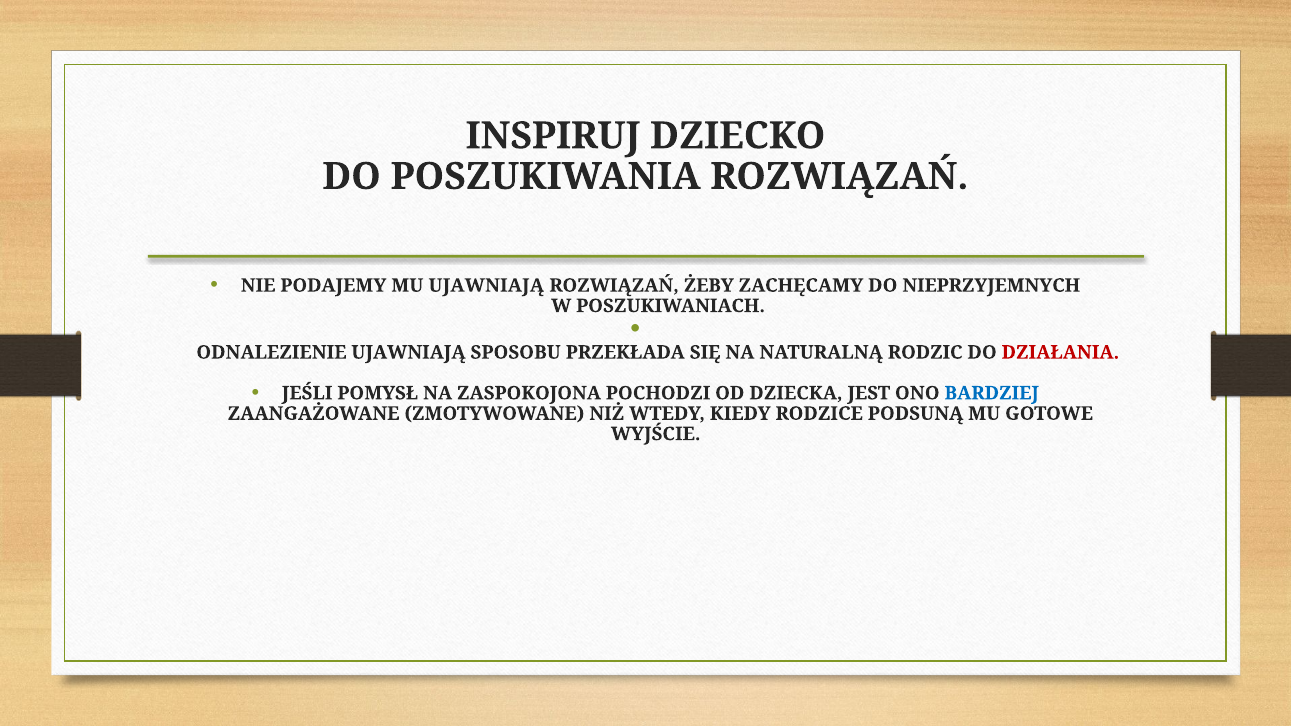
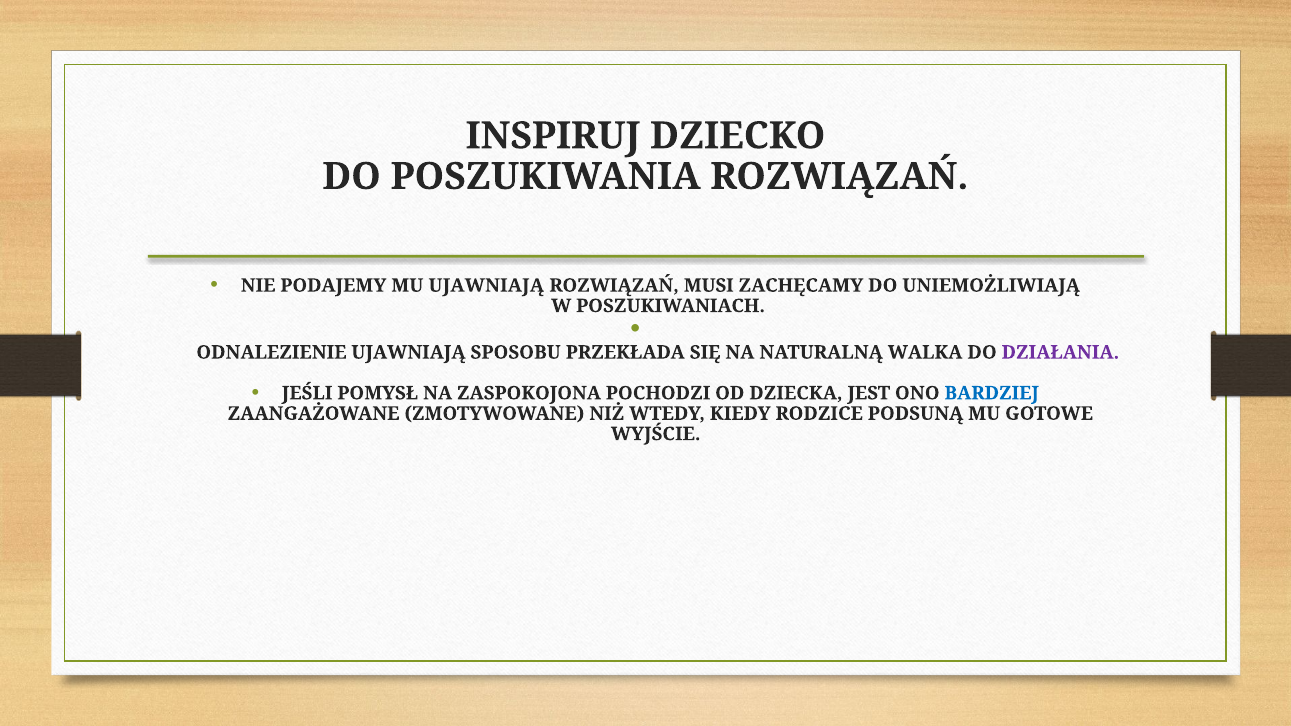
ŻEBY: ŻEBY -> MUSI (709, 286)
NIEPRZYJEMNYCH: NIEPRZYJEMNYCH -> UNIEMOŻLIWIAJĄ (991, 286)
RODZIC: RODZIC -> WALKA (925, 353)
DZIAŁANIA colour: red -> purple (1060, 353)
